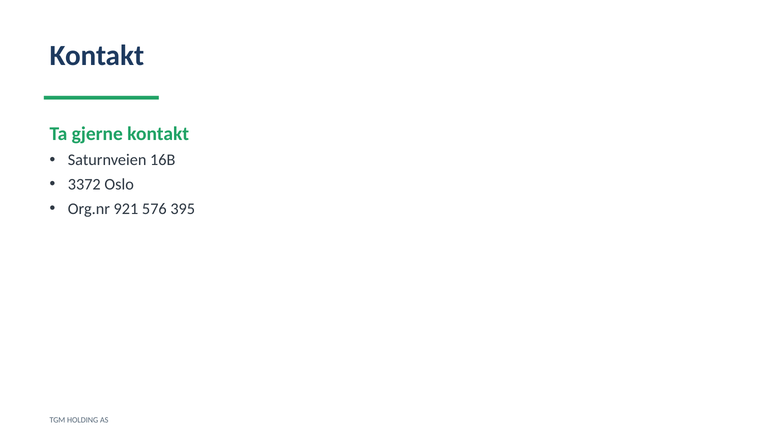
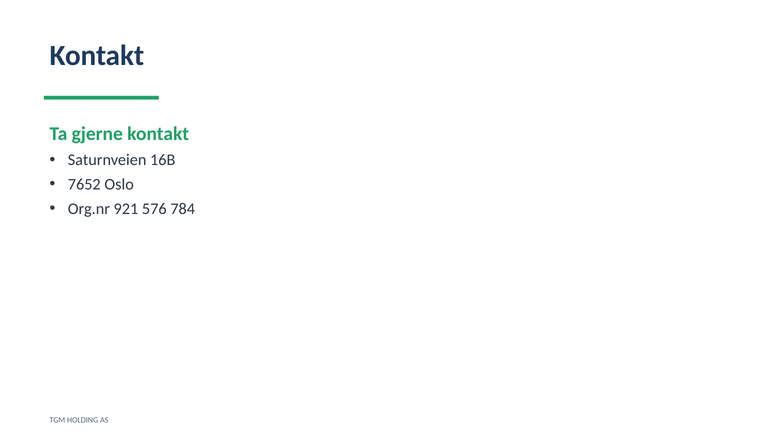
3372: 3372 -> 7652 (84, 185)
395: 395 -> 784 (183, 209)
